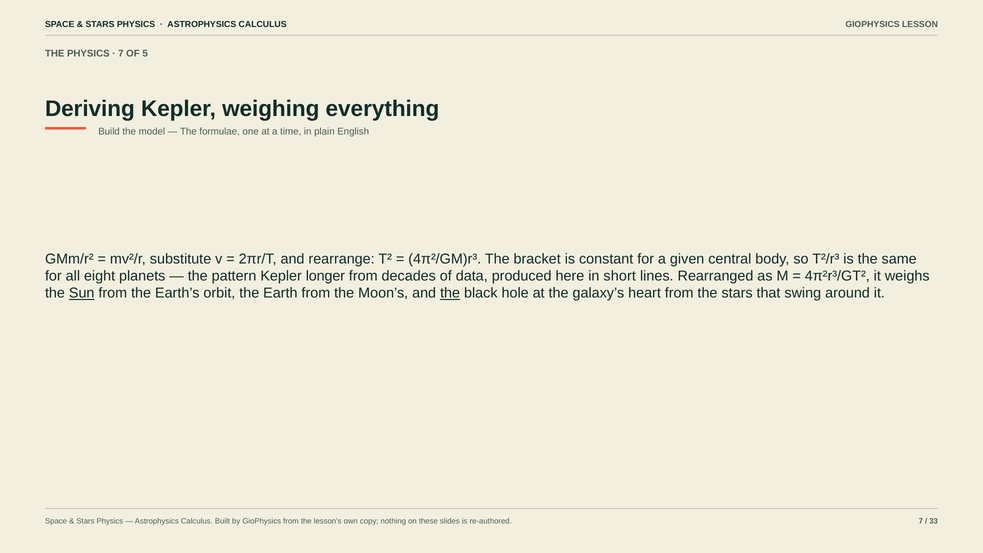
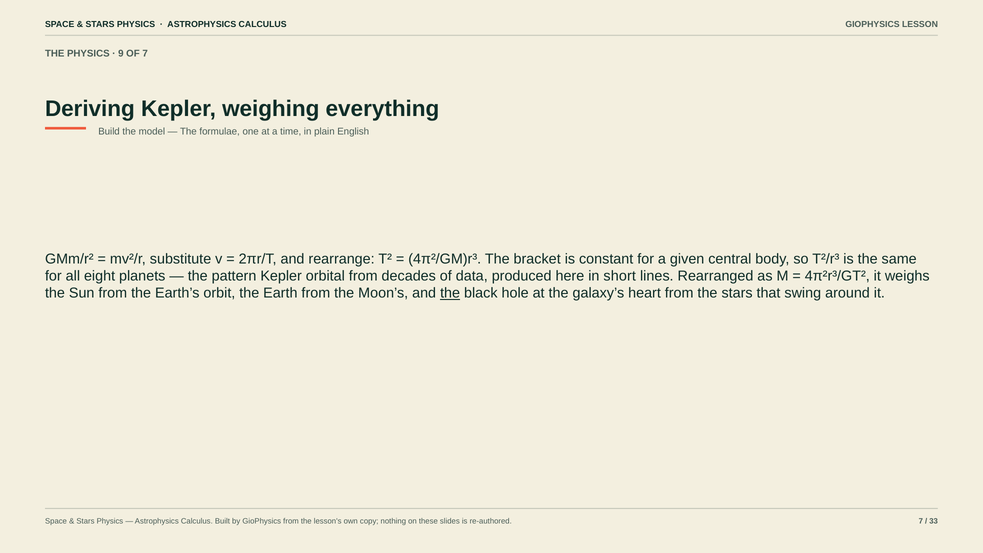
7: 7 -> 9 (121, 54)
OF 5: 5 -> 7 (145, 54)
longer: longer -> orbital (325, 276)
Sun underline: present -> none (82, 293)
